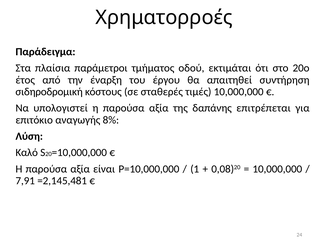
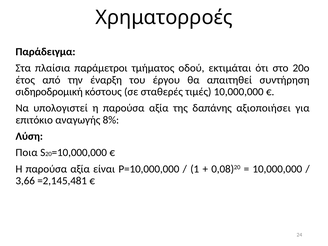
επιτρέπεται: επιτρέπεται -> αξιοποιήσει (264, 108)
Καλό: Καλό -> Ποια (27, 153)
7,91: 7,91 -> 3,66 (25, 181)
